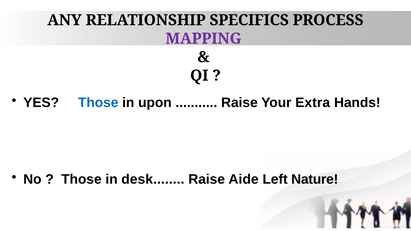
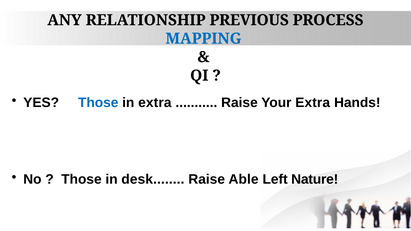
SPECIFICS: SPECIFICS -> PREVIOUS (249, 20)
MAPPING colour: purple -> blue (203, 39)
in upon: upon -> extra (155, 103)
Aide: Aide -> Able (244, 180)
